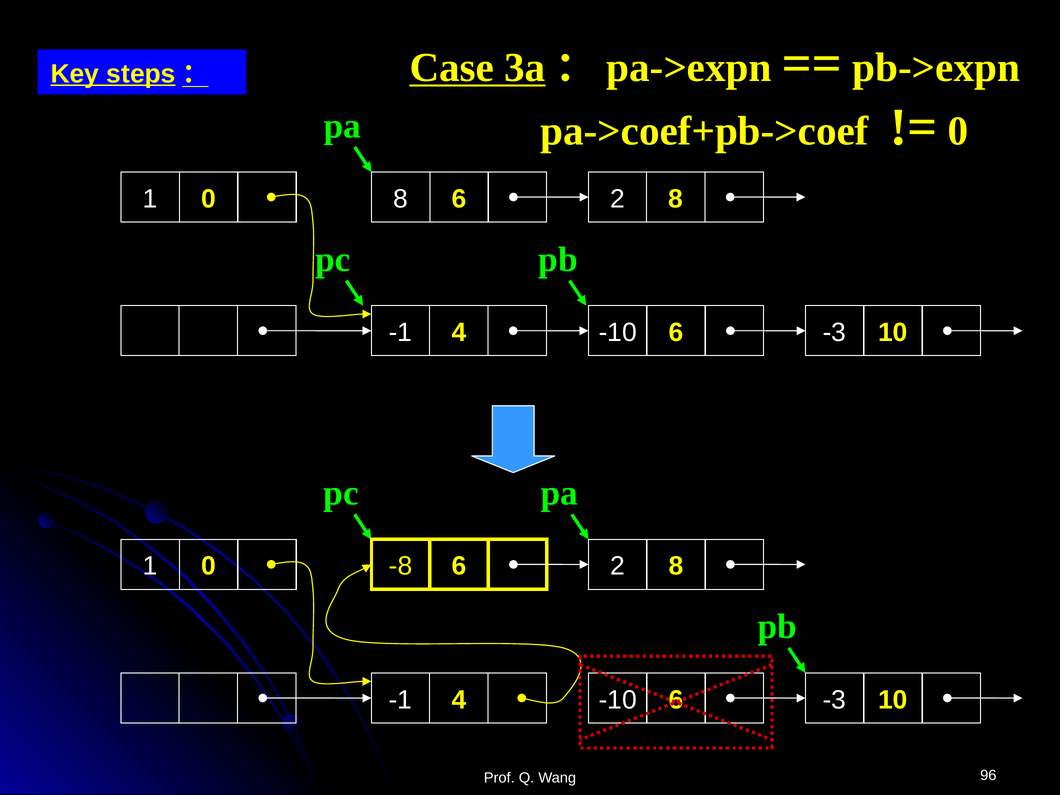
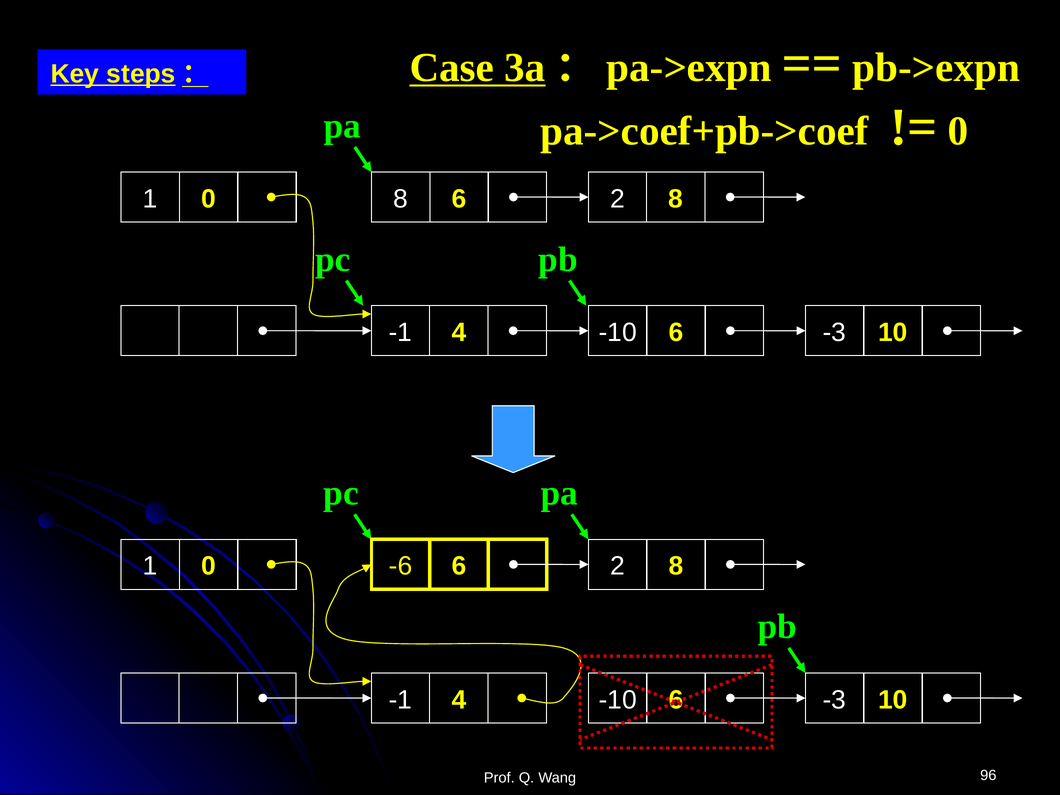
-8: -8 -> -6 (401, 566)
